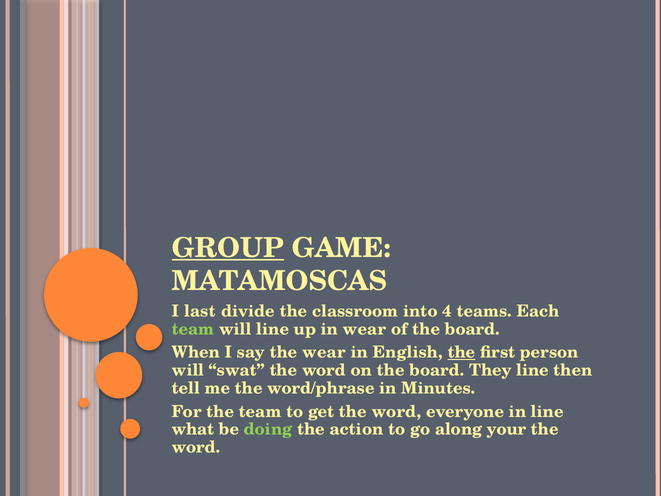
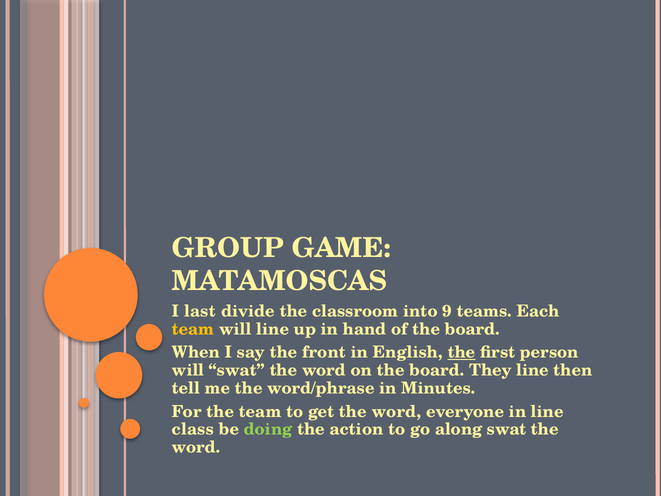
GROUP underline: present -> none (228, 248)
4: 4 -> 9 (447, 311)
team colour: light green -> yellow (193, 329)
in wear: wear -> hand (365, 329)
the wear: wear -> front (324, 352)
what: what -> class (193, 429)
along your: your -> swat (507, 429)
